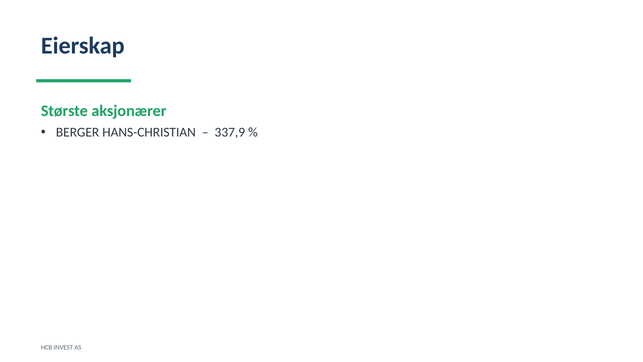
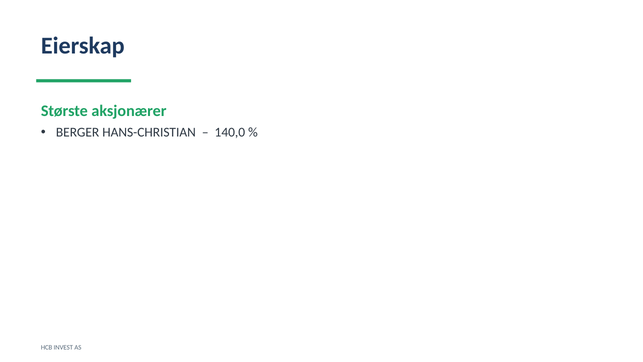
337,9: 337,9 -> 140,0 (230, 132)
